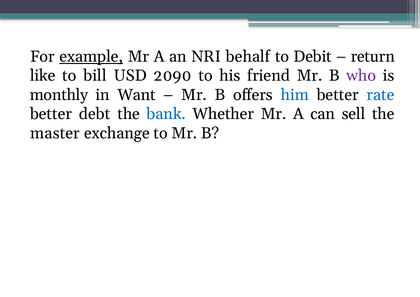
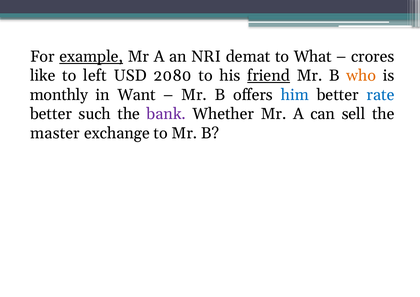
behalf: behalf -> demat (248, 57)
Debit: Debit -> What (313, 57)
return: return -> crores (373, 57)
bill: bill -> left (95, 76)
2090: 2090 -> 2080 (173, 76)
friend underline: none -> present (269, 76)
who colour: purple -> orange (361, 76)
debt: debt -> such (95, 114)
bank colour: blue -> purple (166, 114)
